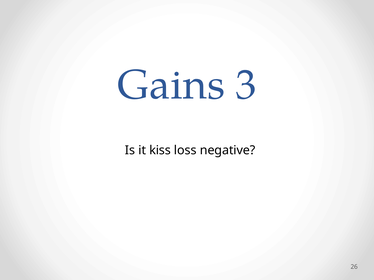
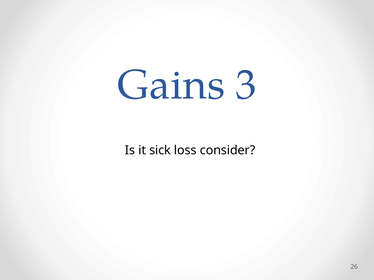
kiss: kiss -> sick (160, 150)
negative: negative -> consider (228, 150)
